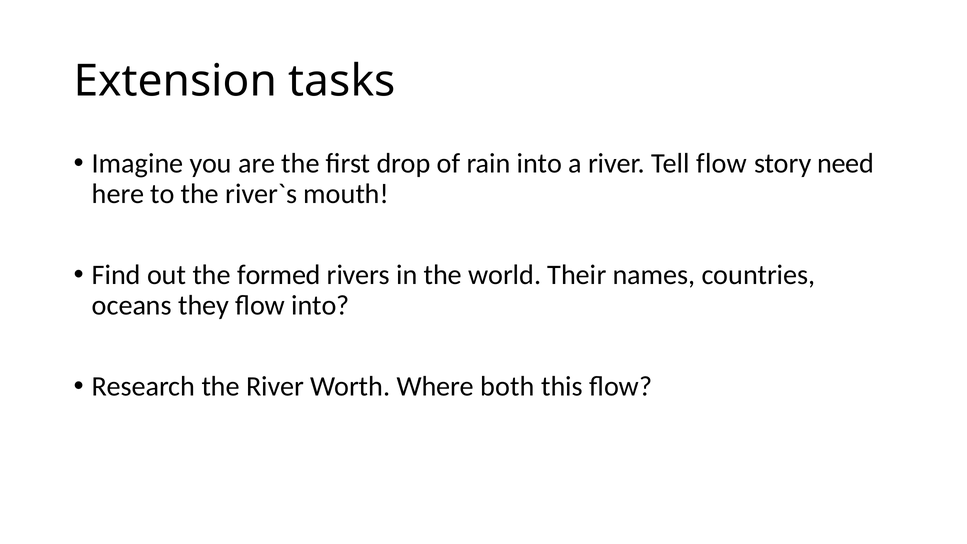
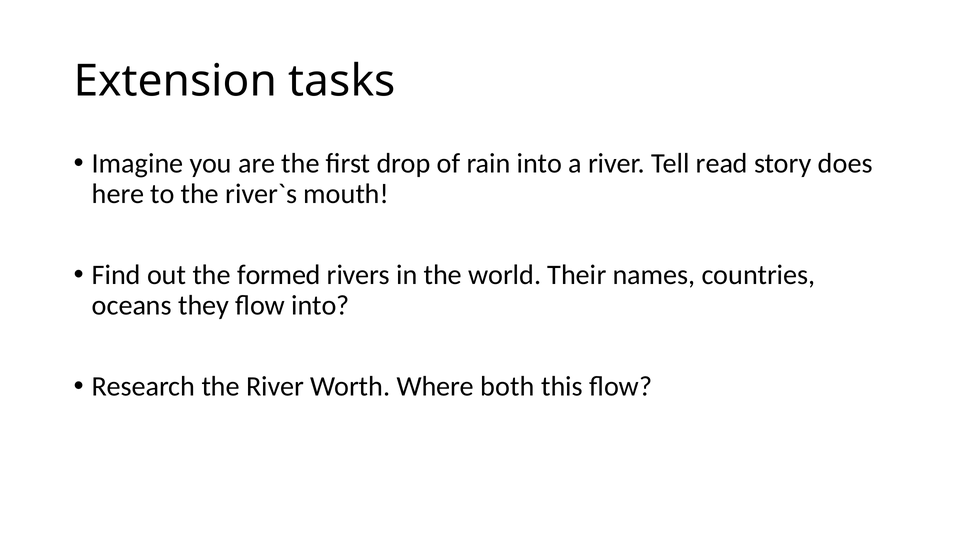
Tell flow: flow -> read (722, 163)
need: need -> does (845, 163)
